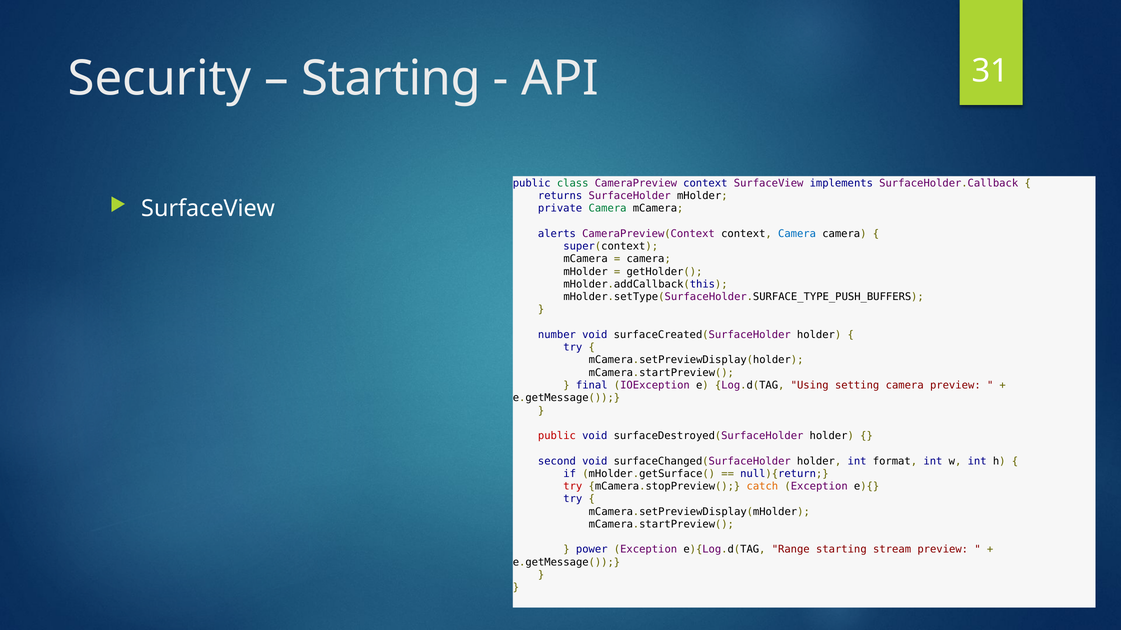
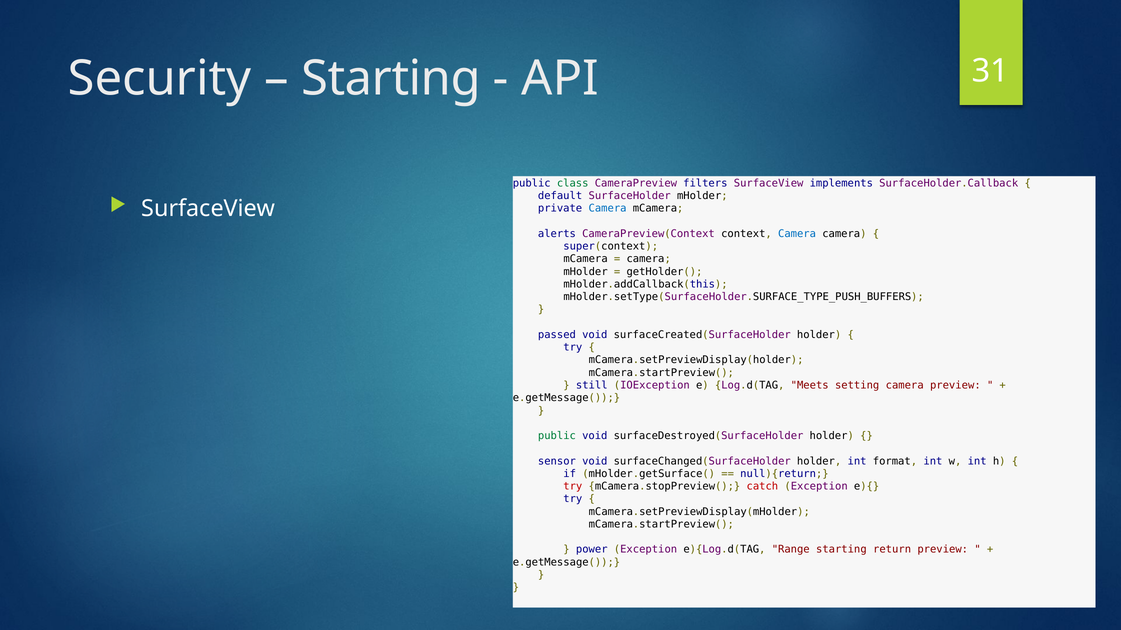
CameraPreview context: context -> filters (705, 183)
returns: returns -> default (560, 196)
Camera colour: green -> blue (608, 209)
number: number -> passed (557, 335)
final: final -> still (592, 386)
Using: Using -> Meets (810, 386)
public colour: red -> green (557, 436)
second: second -> sensor (557, 461)
catch colour: orange -> red (762, 487)
stream: stream -> return (892, 550)
